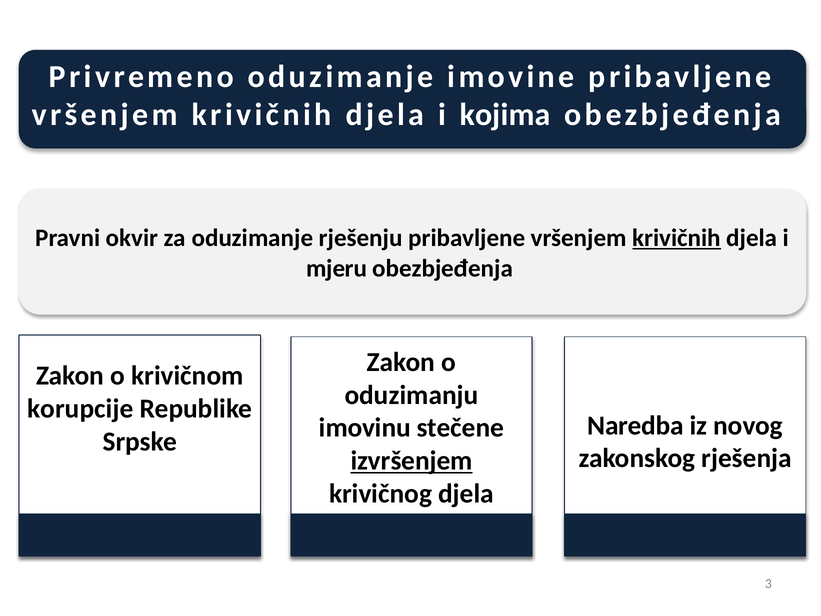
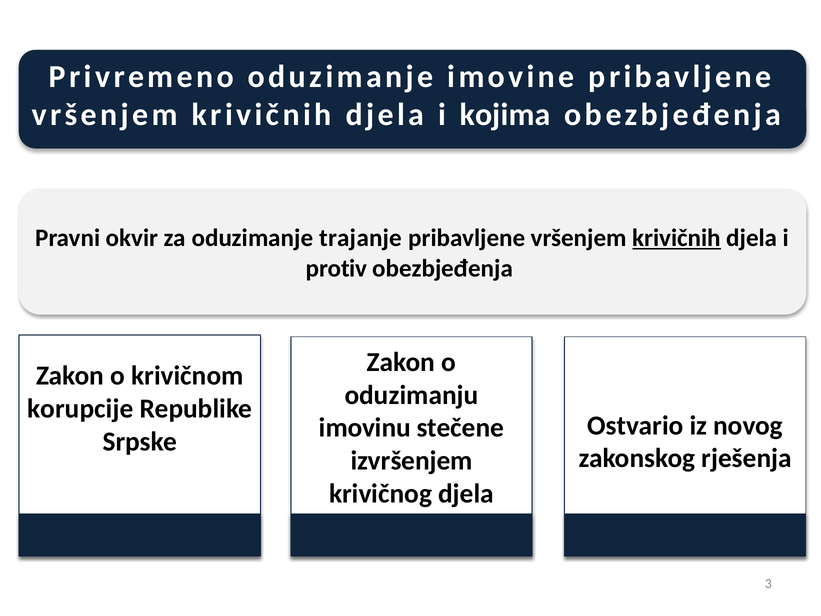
rješenju: rješenju -> trajanje (361, 238)
mjeru: mjeru -> protiv (337, 268)
Naredba: Naredba -> Ostvario (635, 425)
izvršenjem underline: present -> none (412, 461)
